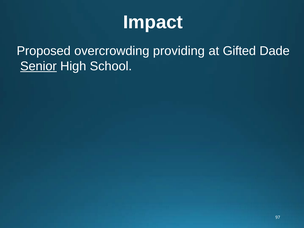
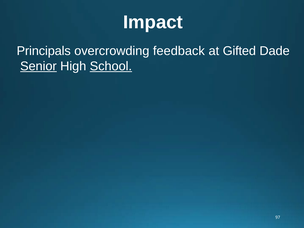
Proposed: Proposed -> Principals (44, 51)
providing: providing -> feedback (179, 51)
School underline: none -> present (111, 66)
